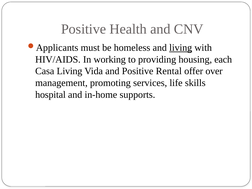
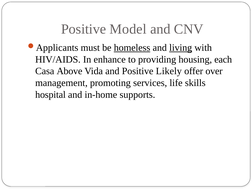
Health: Health -> Model (128, 29)
homeless underline: none -> present (132, 48)
working: working -> enhance (110, 59)
Casa Living: Living -> Above (69, 71)
Rental: Rental -> Likely (169, 71)
